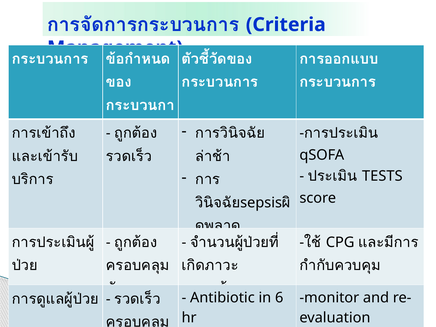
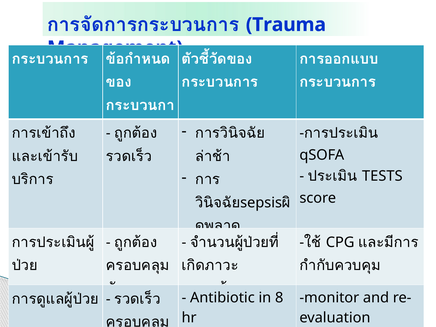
Criteria: Criteria -> Trauma (286, 25)
6: 6 -> 8 (279, 298)
